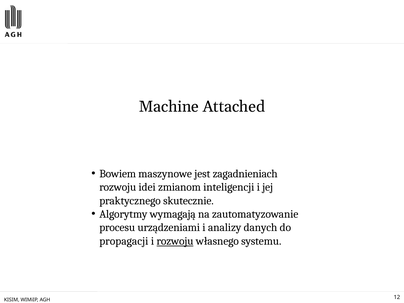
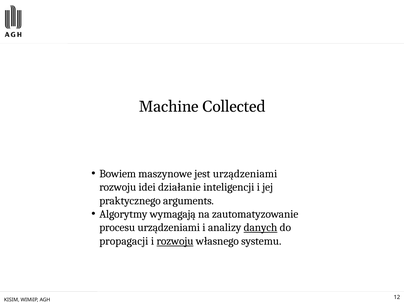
Attached: Attached -> Collected (234, 107)
jest zagadnieniach: zagadnieniach -> urządzeniami (245, 174)
zmianom: zmianom -> działanie (179, 187)
skutecznie: skutecznie -> arguments (188, 201)
danych underline: none -> present (261, 228)
